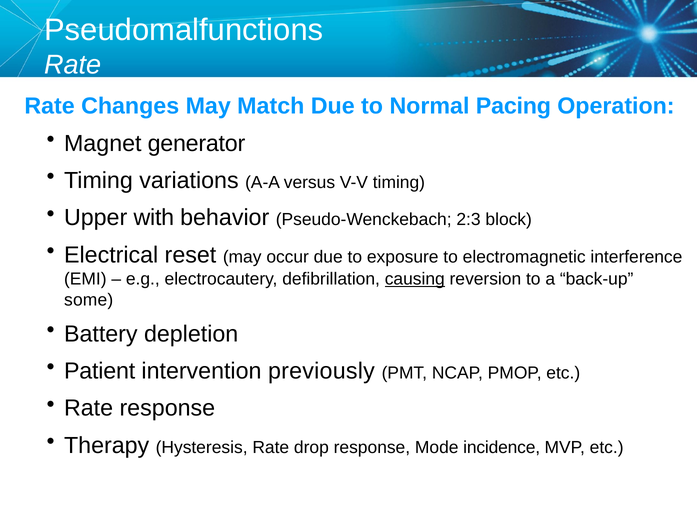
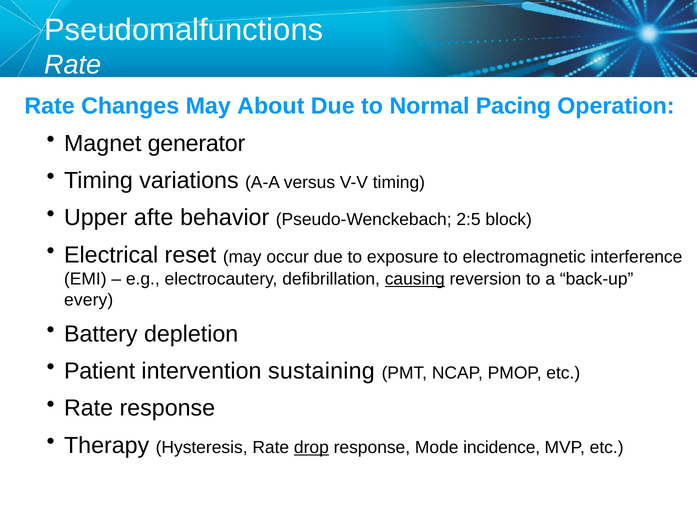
Match: Match -> About (271, 106)
with: with -> afte (154, 218)
2:3: 2:3 -> 2:5 (469, 220)
some: some -> every (89, 300)
previously: previously -> sustaining (321, 371)
drop underline: none -> present (311, 447)
